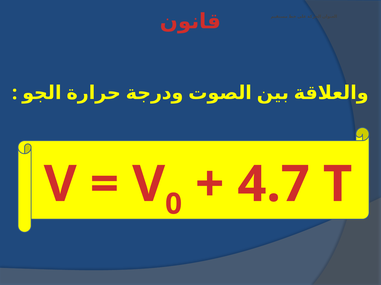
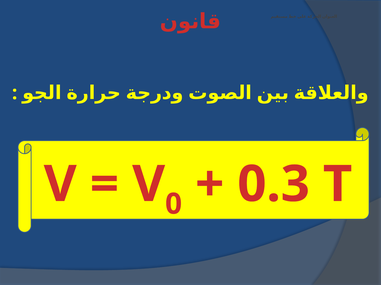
4.7: 4.7 -> 0.3 (274, 185)
